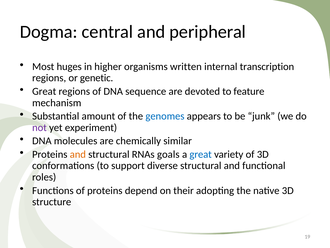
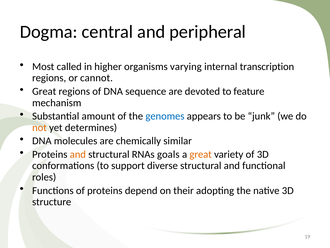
huges: huges -> called (69, 66)
written: written -> varying (186, 66)
genetic: genetic -> cannot (96, 78)
not colour: purple -> orange (39, 127)
experiment: experiment -> determines (91, 127)
great colour: blue -> orange (201, 154)
